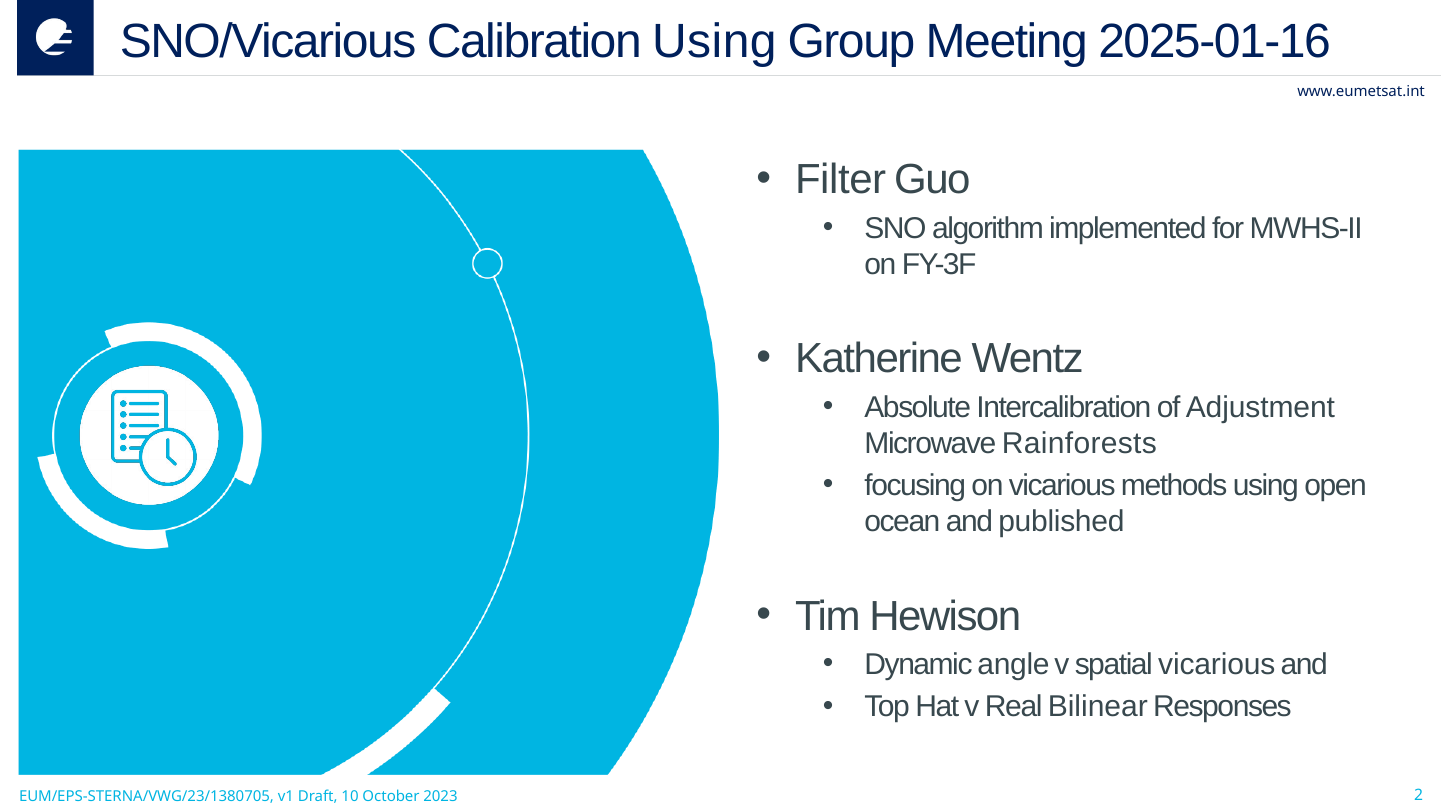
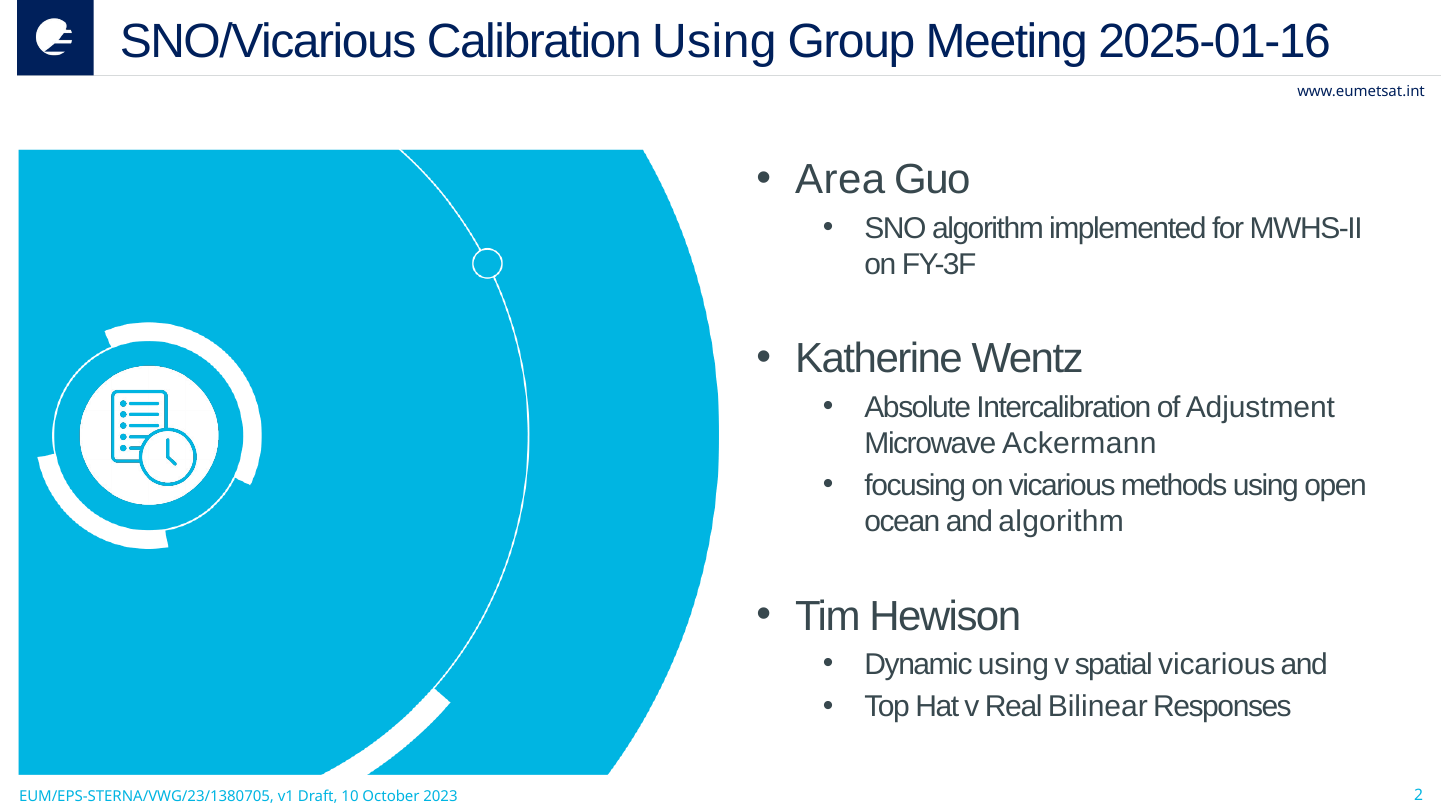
Filter: Filter -> Area (840, 180)
Rainforests: Rainforests -> Ackermann (1079, 443)
and published: published -> algorithm (1061, 521)
Dynamic angle: angle -> using (1013, 664)
